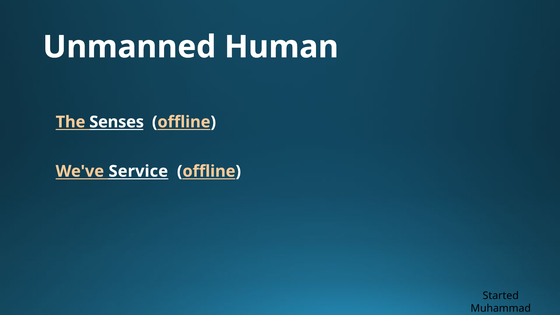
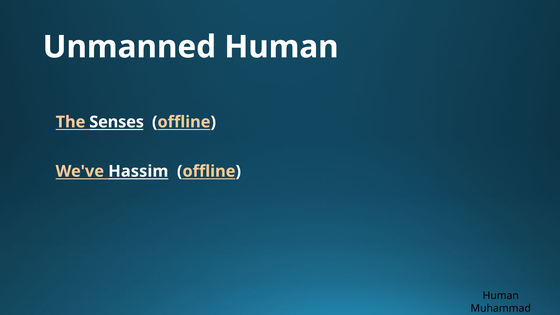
Service: Service -> Hassim (138, 171)
Started: Started -> Human (501, 296)
